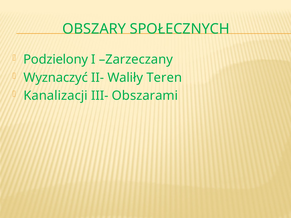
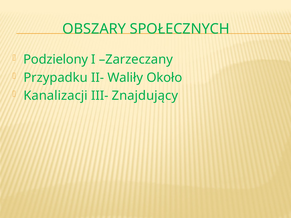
Wyznaczyć: Wyznaczyć -> Przypadku (56, 78)
Teren: Teren -> Około (164, 78)
Obszarami: Obszarami -> Znajdujący (145, 96)
